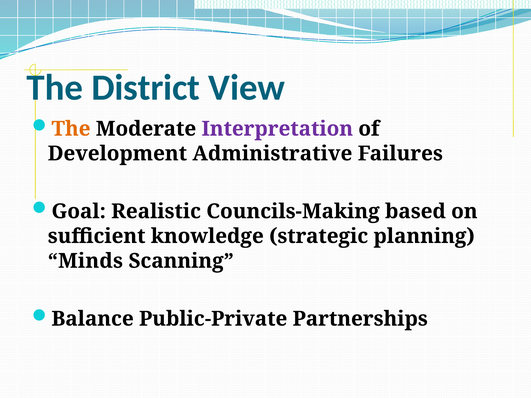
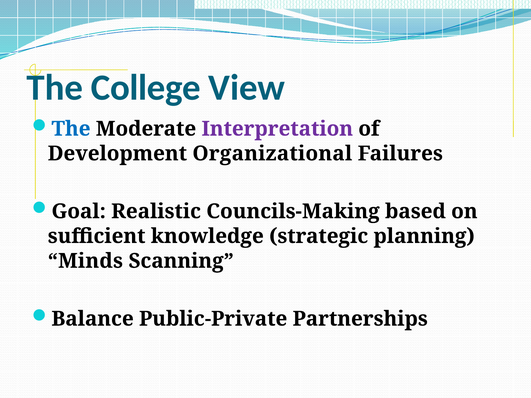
District: District -> College (146, 88)
The colour: orange -> blue (71, 129)
Administrative: Administrative -> Organizational (272, 154)
